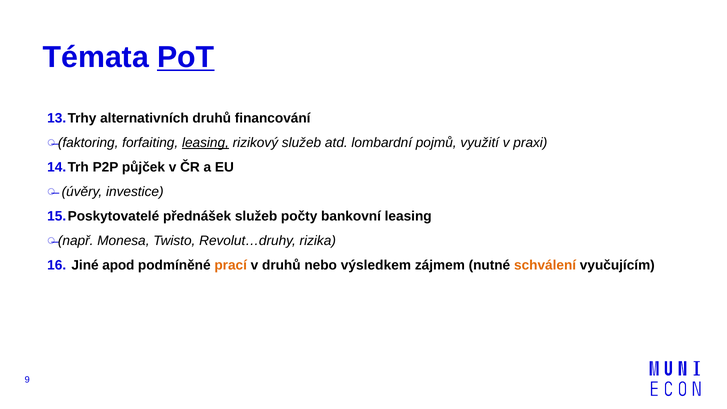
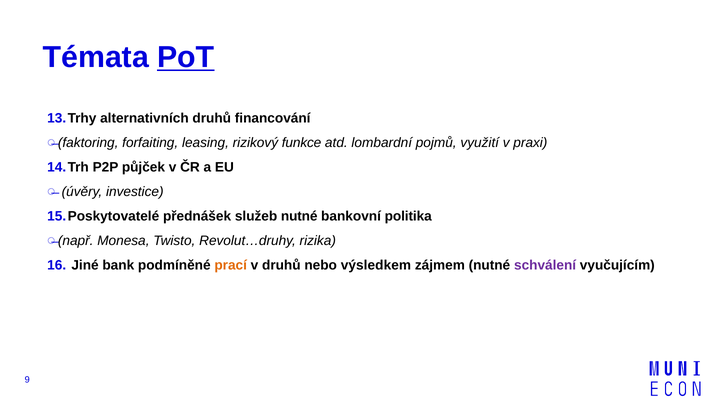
leasing underline: present -> none (205, 143)
rizikový služeb: služeb -> funkce (302, 143)
služeb počty: počty -> nutné (299, 216)
bankovní leasing: leasing -> politika (408, 216)
apod: apod -> bank (118, 265)
schválení colour: orange -> purple (545, 265)
